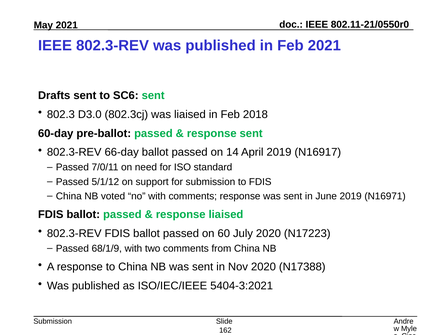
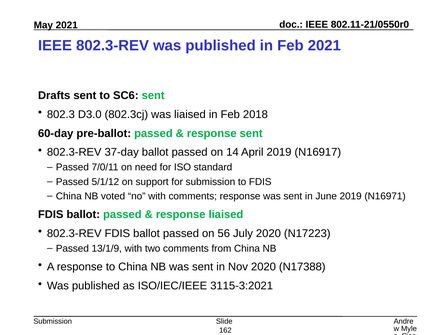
66-day: 66-day -> 37-day (122, 152)
60: 60 -> 56 (224, 234)
68/1/9: 68/1/9 -> 13/1/9 (107, 249)
5404-3:2021: 5404-3:2021 -> 3115-3:2021 (242, 286)
